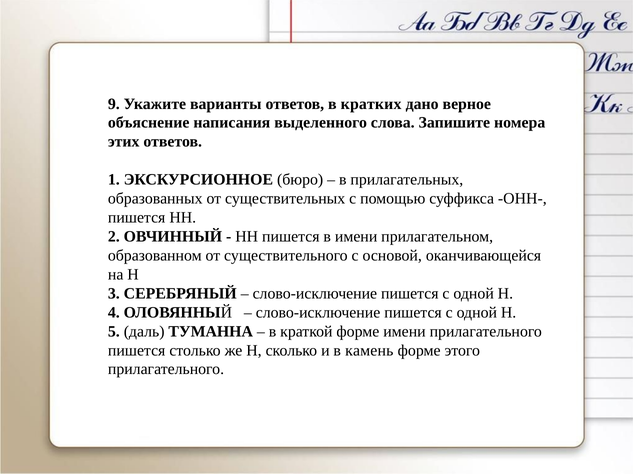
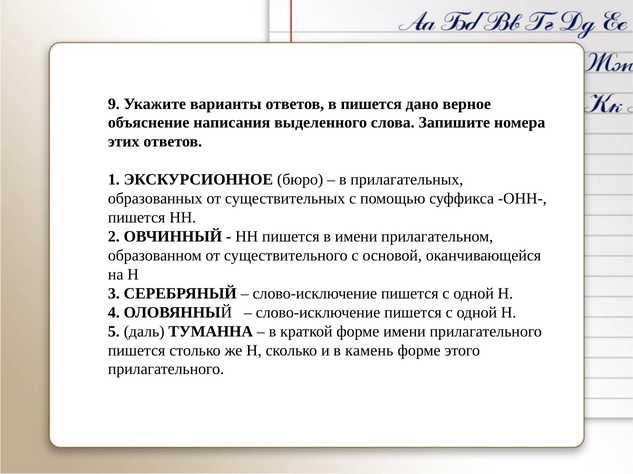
в кратких: кратких -> пишется (371, 104)
